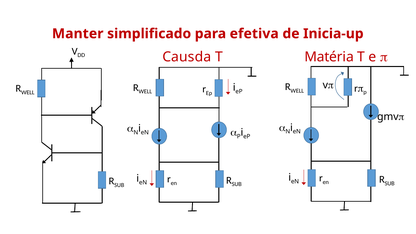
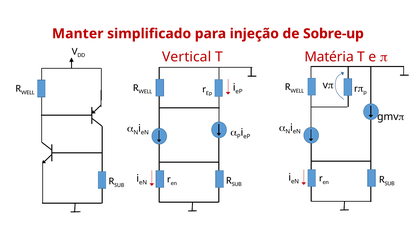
efetiva: efetiva -> injeção (254, 34)
Inicia-up: Inicia-up -> Sobre-up (333, 34)
Causda: Causda -> Vertical (187, 57)
